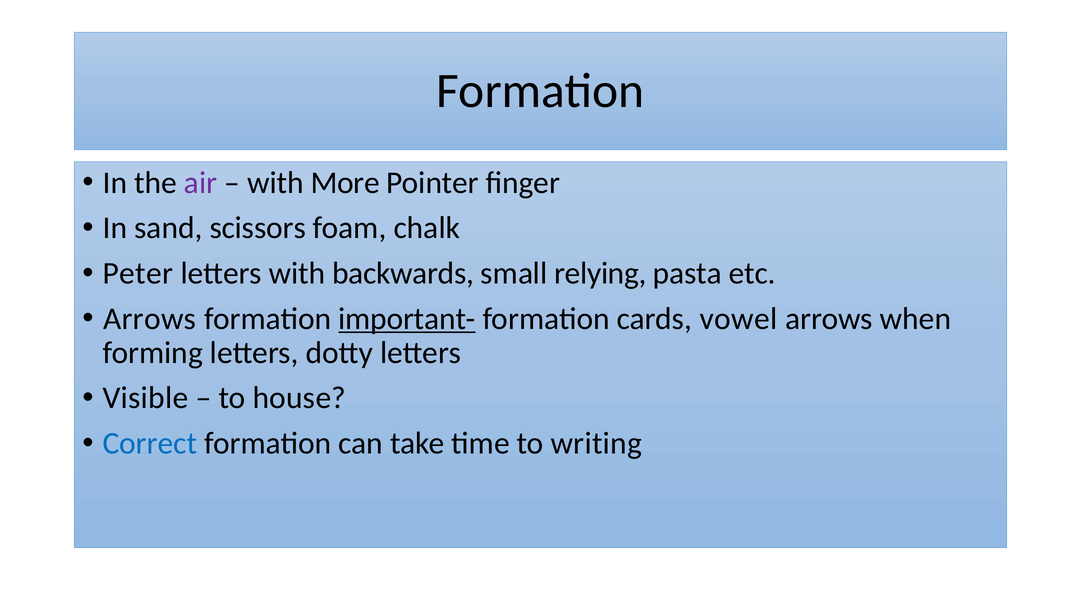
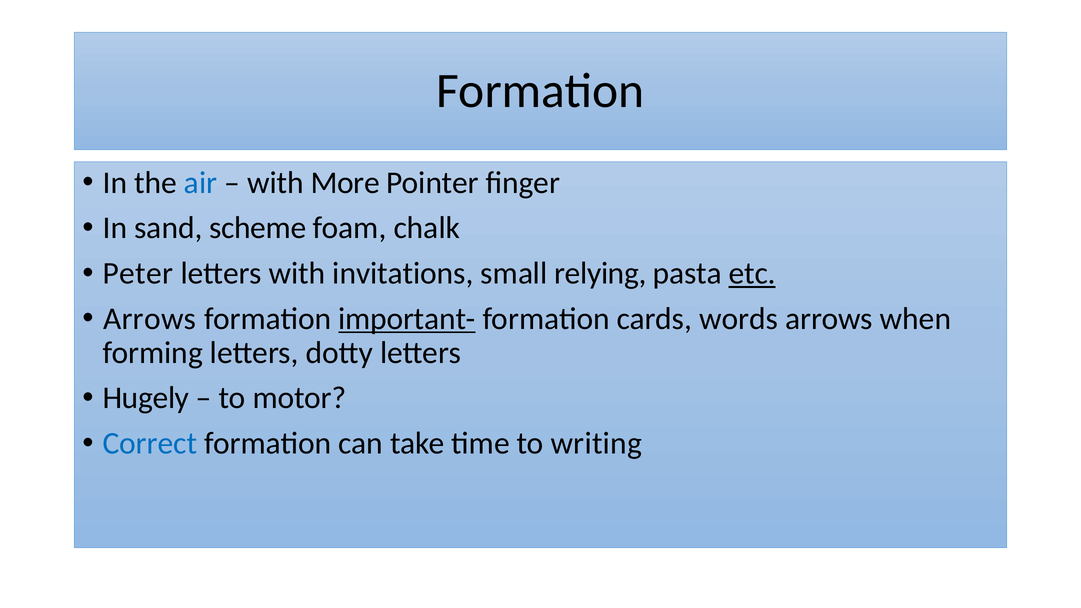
air colour: purple -> blue (201, 183)
scissors: scissors -> scheme (258, 228)
backwards: backwards -> invitations (403, 273)
etc underline: none -> present (752, 273)
vowel: vowel -> words (739, 319)
Visible: Visible -> Hugely (146, 398)
house: house -> motor (299, 398)
